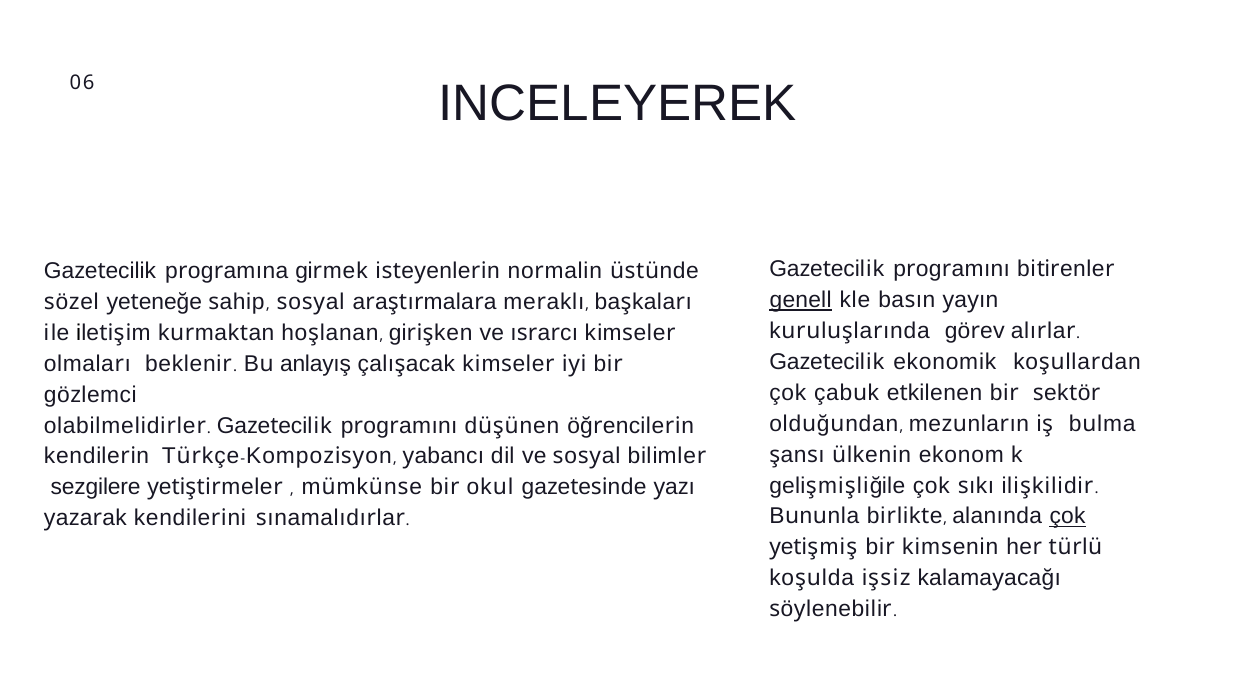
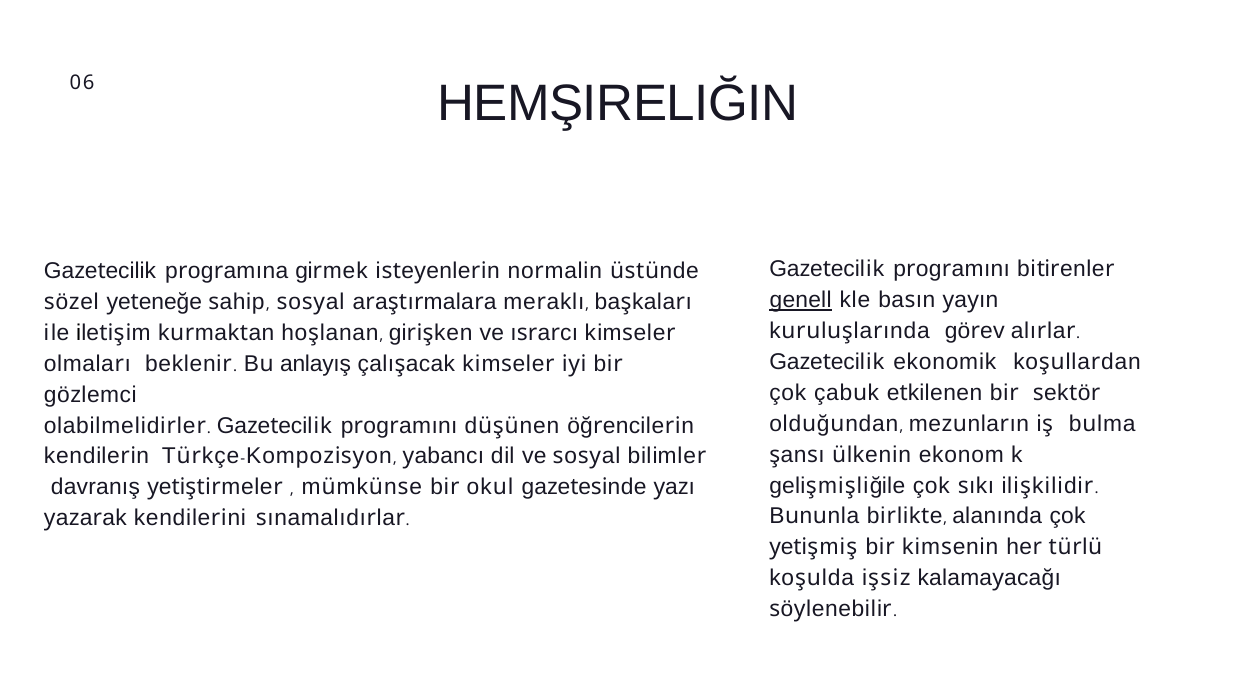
INCELEYEREK: INCELEYEREK -> HEMŞIRELIĞIN (618, 103)
sezgilere: sezgilere -> davranış (95, 487)
çok underline: present -> none (1068, 516)
